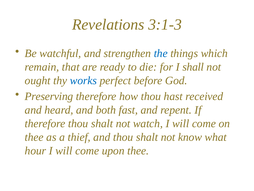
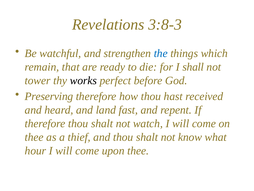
3:1-3: 3:1-3 -> 3:8-3 (165, 25)
ought: ought -> tower (38, 80)
works colour: blue -> black (83, 80)
both: both -> land (106, 110)
